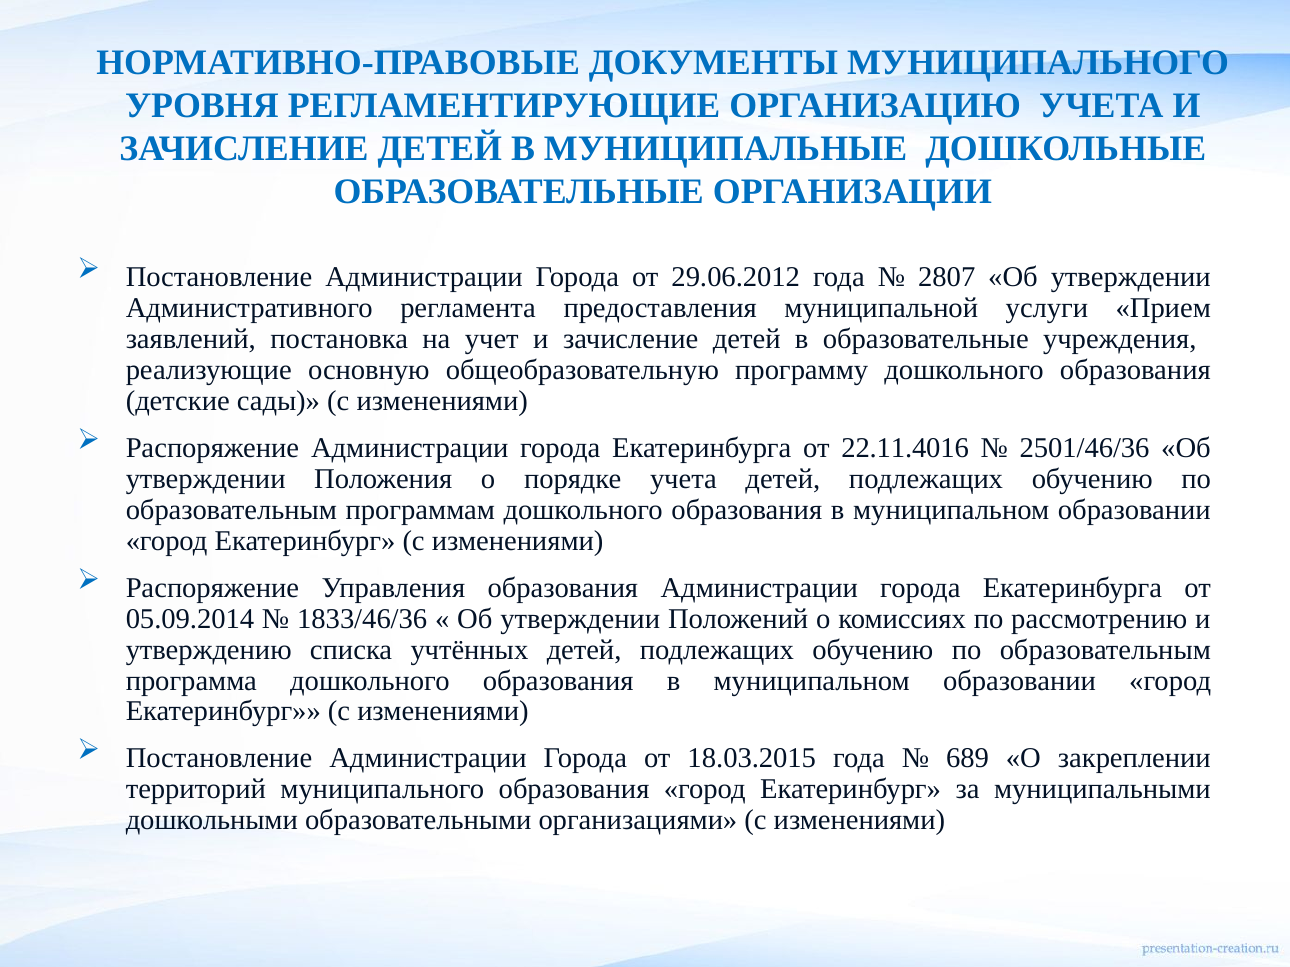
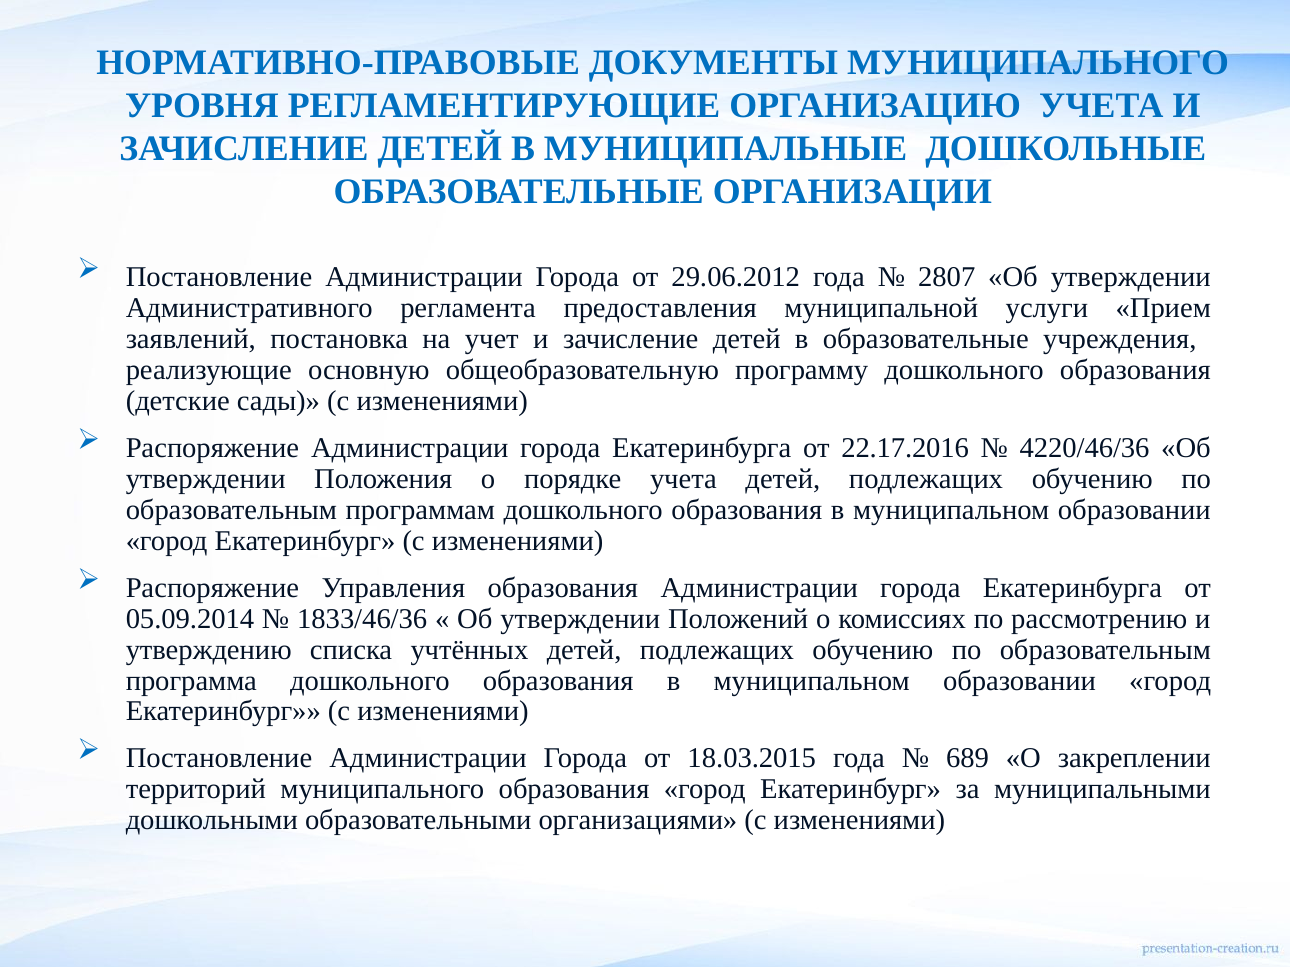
22.11.4016: 22.11.4016 -> 22.17.2016 (905, 448)
2501/46/36: 2501/46/36 -> 4220/46/36 (1085, 448)
